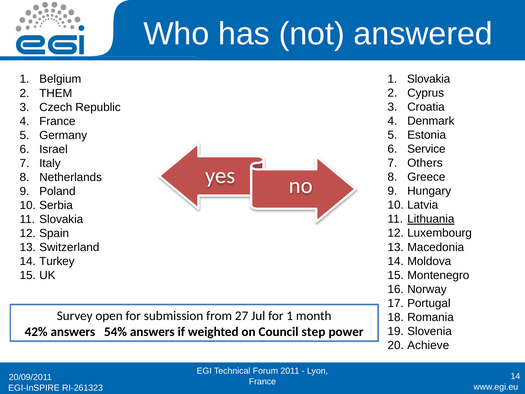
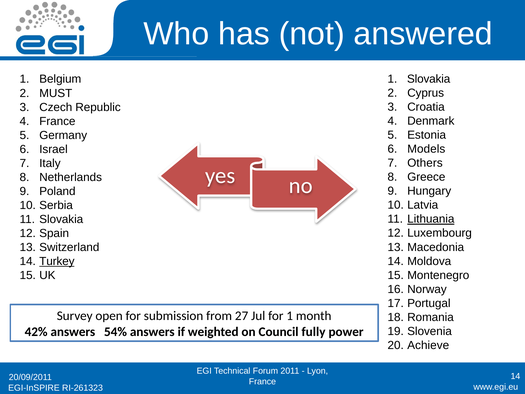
THEM: THEM -> MUST (56, 93)
Service: Service -> Models (426, 149)
Turkey underline: none -> present (57, 261)
step: step -> fully (314, 331)
